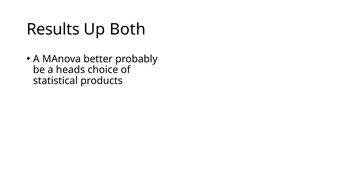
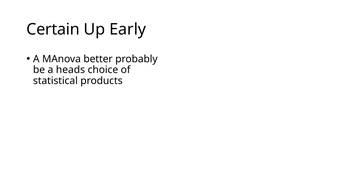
Results: Results -> Certain (53, 29)
Both: Both -> Early (128, 29)
